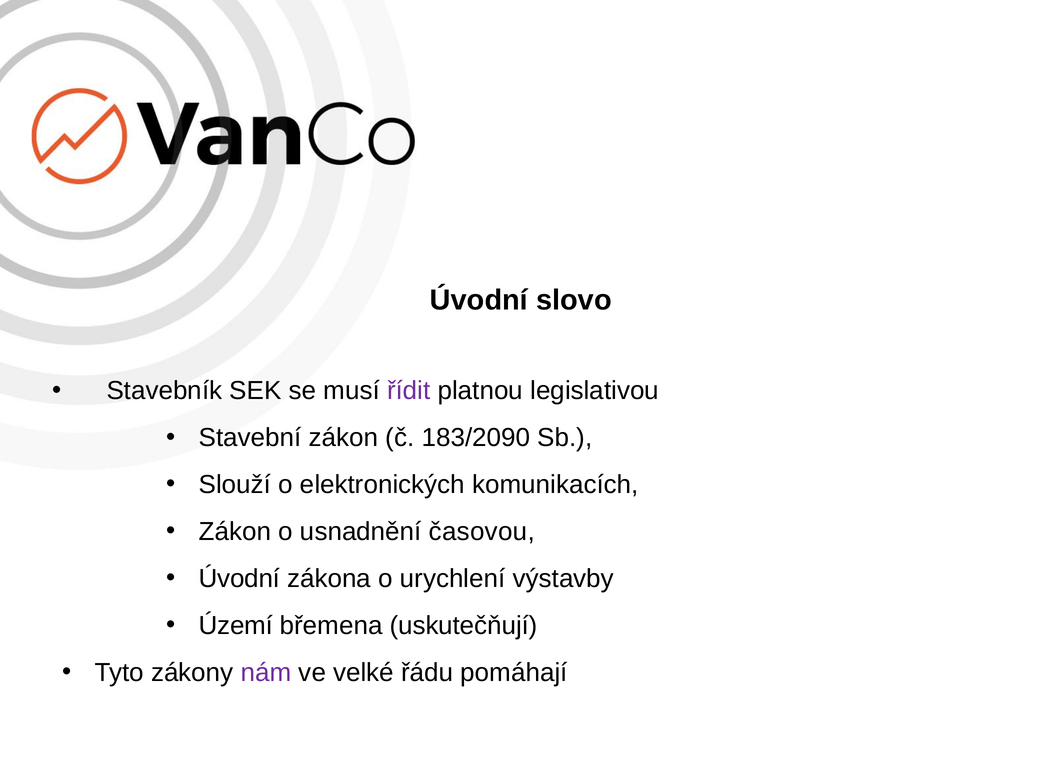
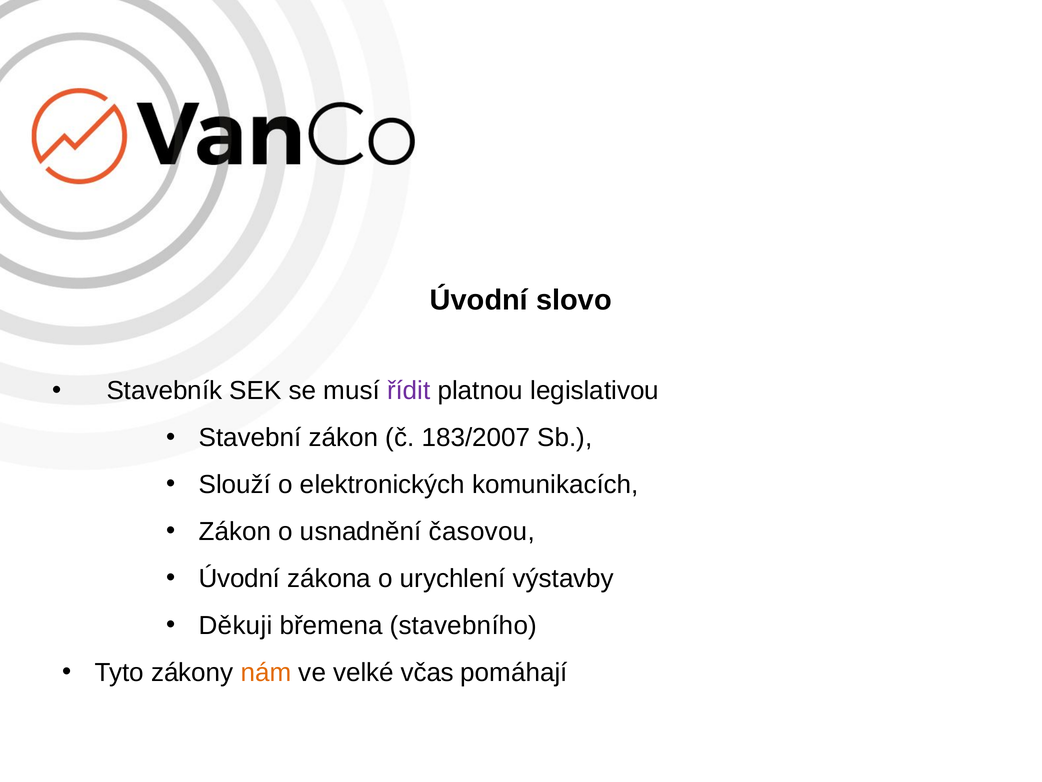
183/2090: 183/2090 -> 183/2007 (476, 438)
Území: Území -> Děkuji (236, 625)
uskutečňují: uskutečňují -> stavebního (463, 625)
nám colour: purple -> orange (266, 672)
řádu: řádu -> včas (427, 672)
